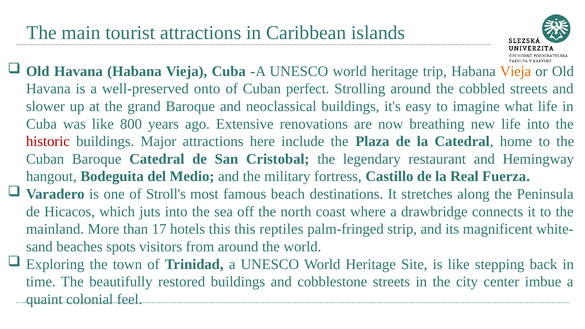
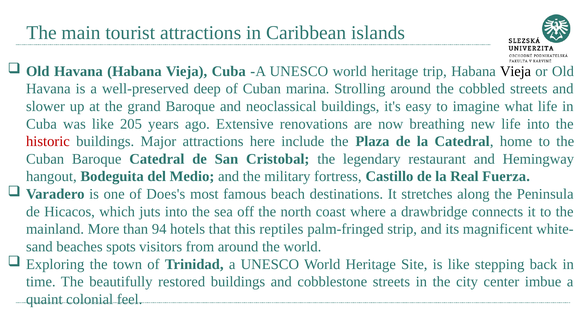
Vieja colour: orange -> black (516, 71)
onto: onto -> deep (207, 89)
perfect: perfect -> marina (308, 89)
800: 800 -> 205 (131, 124)
Stroll's: Stroll's -> Does's (166, 194)
17: 17 -> 94 (159, 229)
hotels this: this -> that (220, 229)
